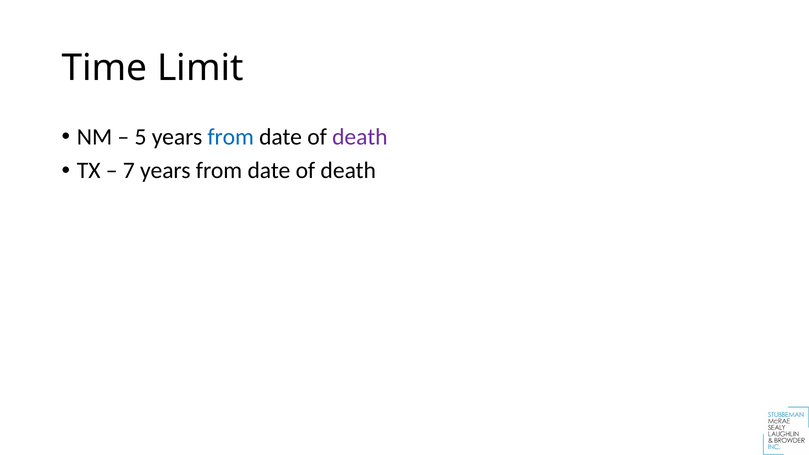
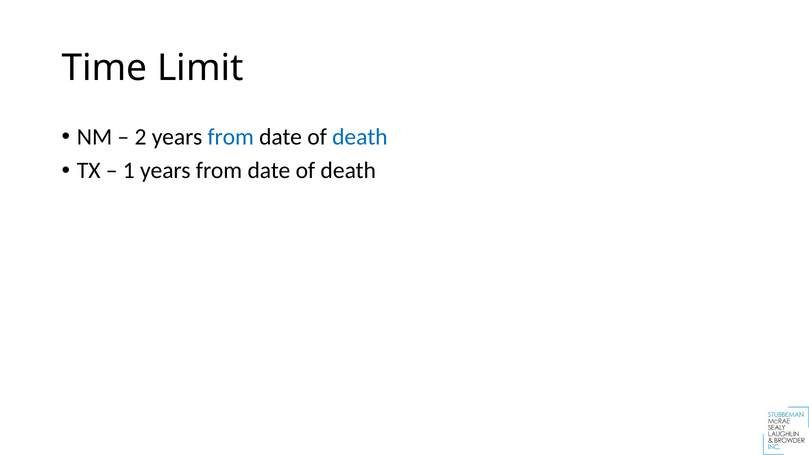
5: 5 -> 2 (141, 137)
death colour: purple -> blue (360, 137)
7: 7 -> 1 (129, 171)
